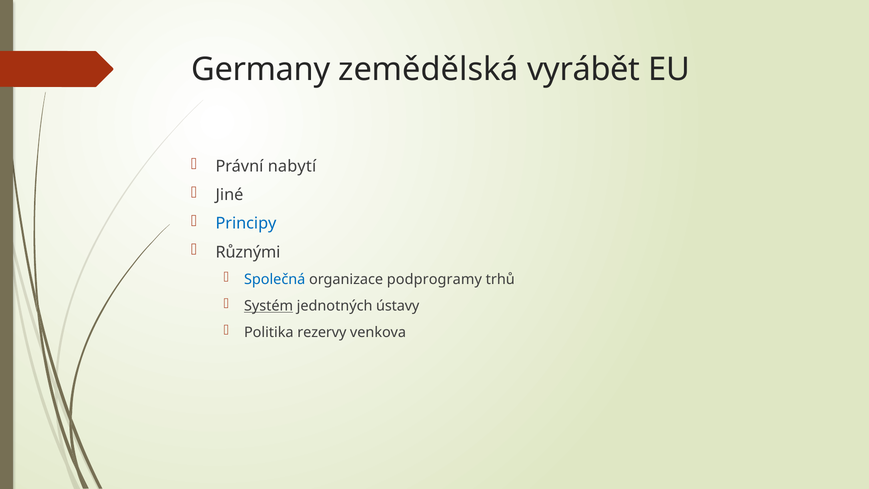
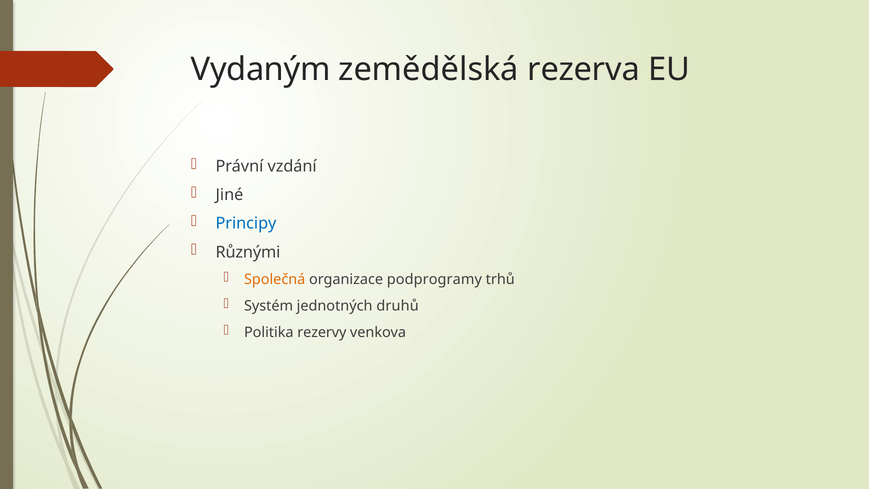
Germany: Germany -> Vydaným (261, 70)
vyrábět: vyrábět -> rezerva (584, 70)
nabytí: nabytí -> vzdání (292, 166)
Společná colour: blue -> orange (275, 279)
Systém underline: present -> none (269, 306)
ústavy: ústavy -> druhů (398, 306)
